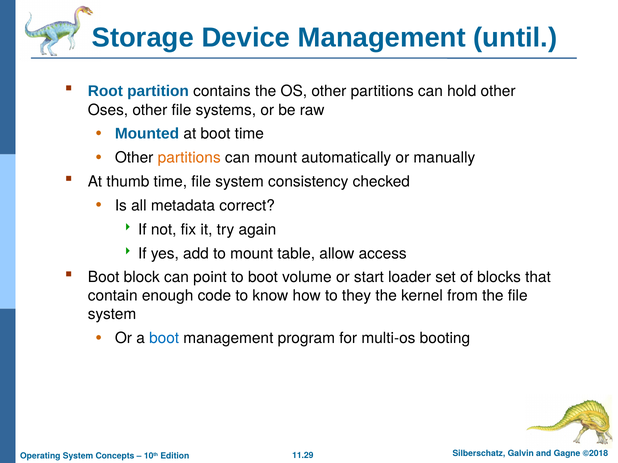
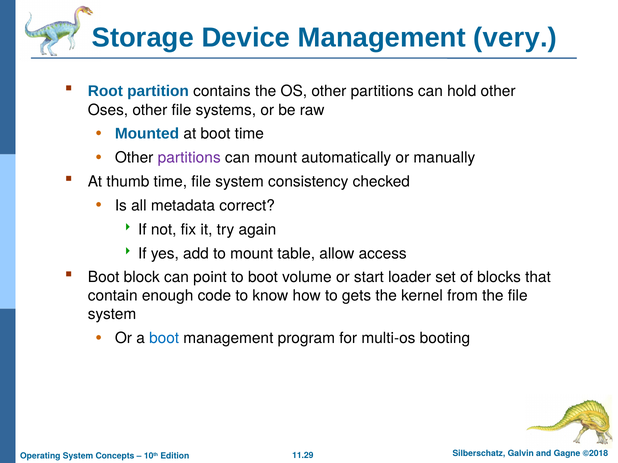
until: until -> very (515, 38)
partitions colour: orange -> purple (189, 158)
they: they -> gets (357, 296)
